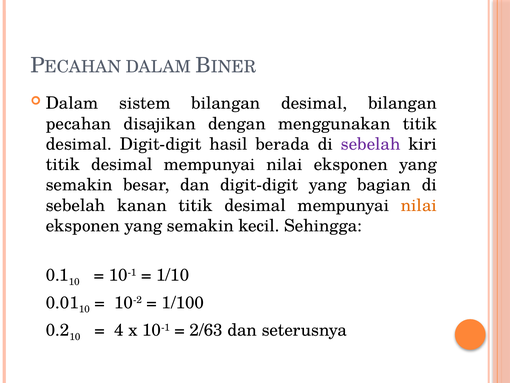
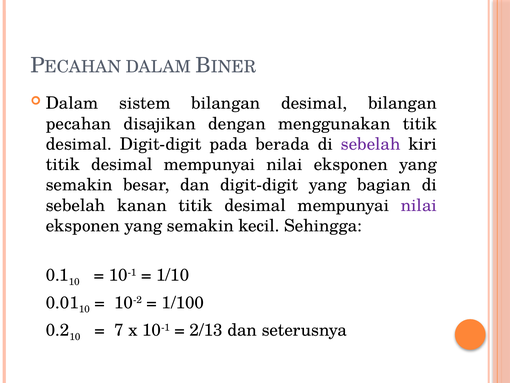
hasil: hasil -> pada (229, 144)
nilai colour: orange -> purple (419, 205)
4: 4 -> 7 (119, 330)
2/63: 2/63 -> 2/13 (206, 330)
